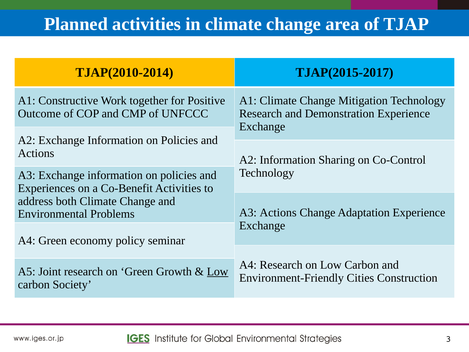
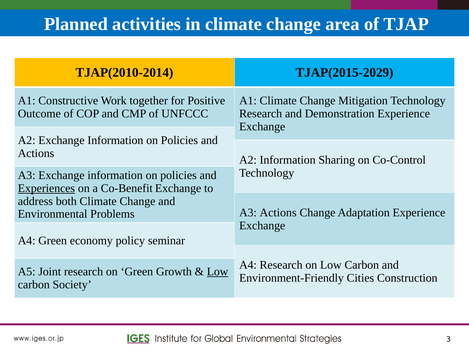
TJAP(2015-2017: TJAP(2015-2017 -> TJAP(2015-2029 (345, 73)
Experiences underline: none -> present (46, 188)
Co-Benefit Activities: Activities -> Exchange (178, 188)
